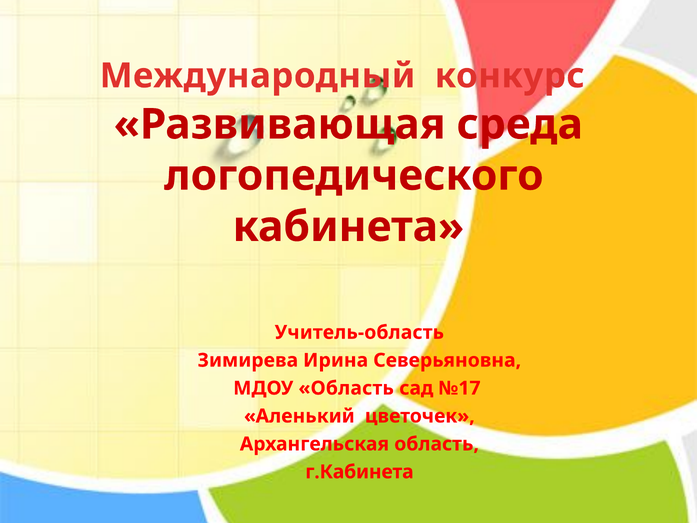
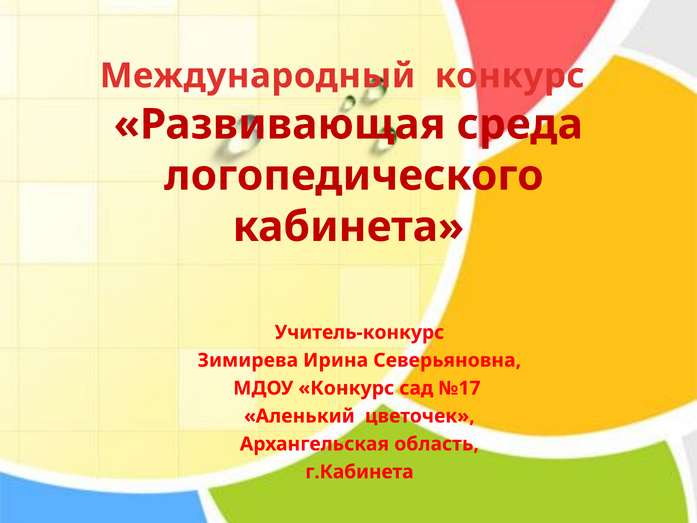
Учитель-область: Учитель-область -> Учитель-конкурс (359, 332)
МДОУ Область: Область -> Конкурс (346, 388)
